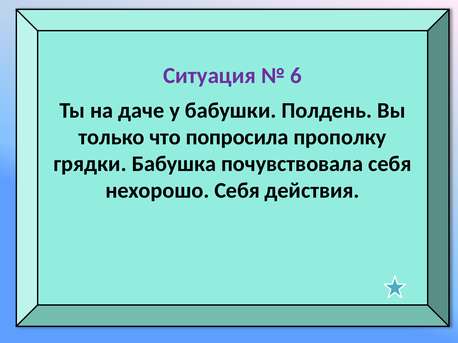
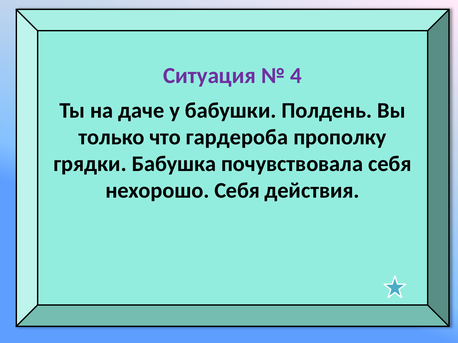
6: 6 -> 4 (296, 76)
попросила: попросила -> гардероба (237, 137)
